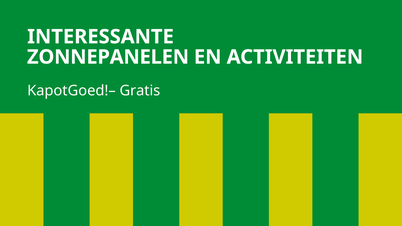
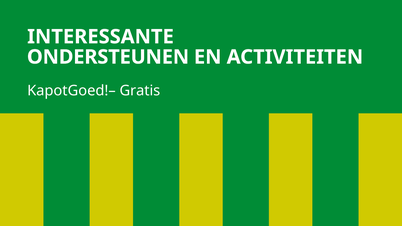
ZONNEPANELEN: ZONNEPANELEN -> ONDERSTEUNEN (108, 57)
